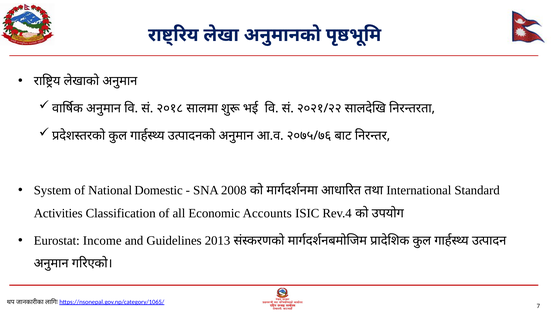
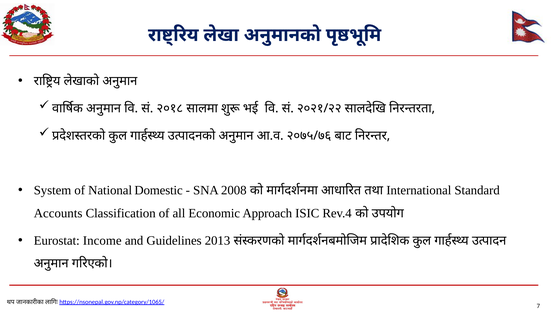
Activities: Activities -> Accounts (58, 213)
Accounts: Accounts -> Approach (267, 213)
